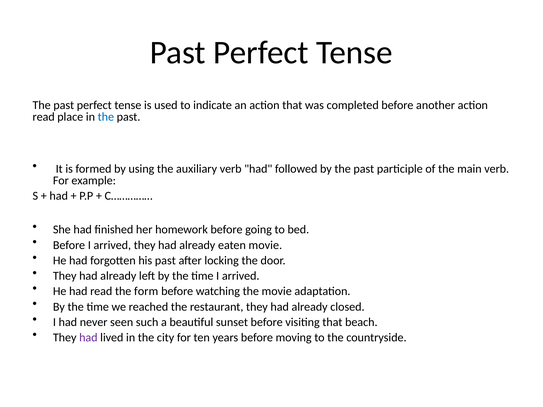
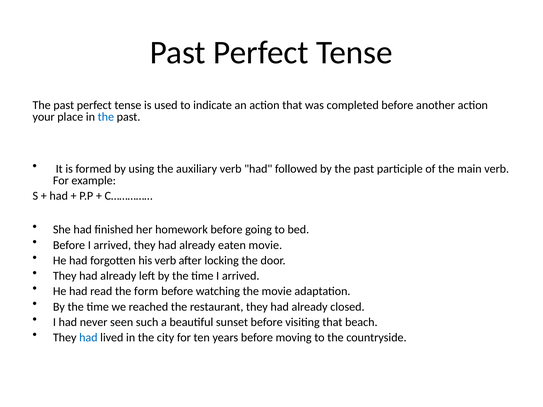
read: read -> your (44, 117)
his past: past -> verb (165, 261)
had colour: purple -> blue (88, 338)
